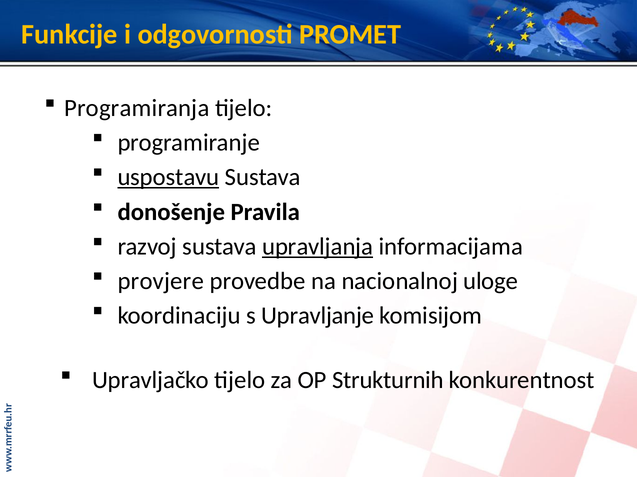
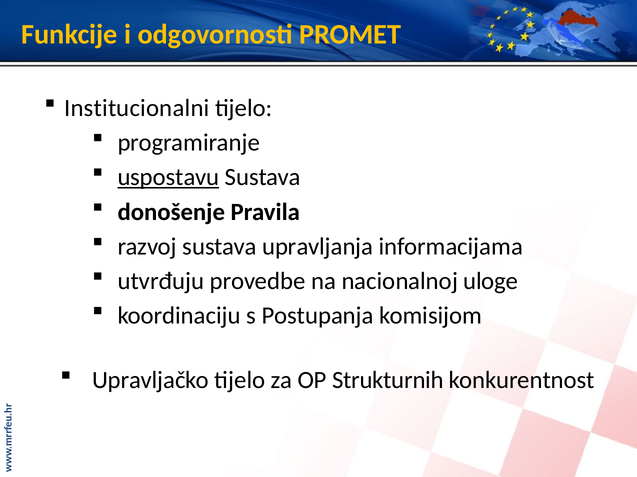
Programiranja: Programiranja -> Institucionalni (137, 108)
upravljanja underline: present -> none (318, 247)
provjere: provjere -> utvrđuju (161, 282)
Upravljanje: Upravljanje -> Postupanja (318, 316)
